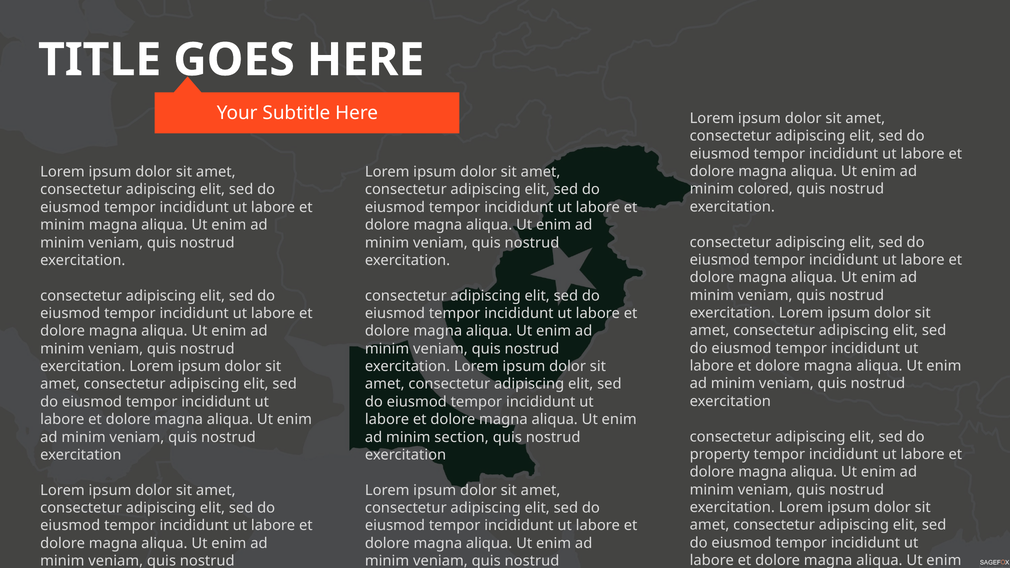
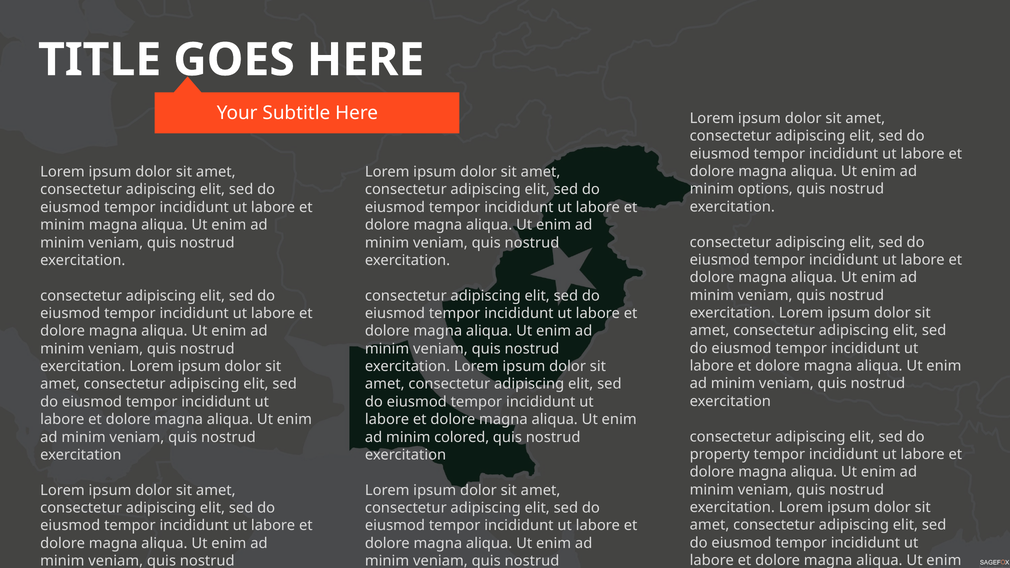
colored: colored -> options (765, 189)
section: section -> colored (462, 437)
